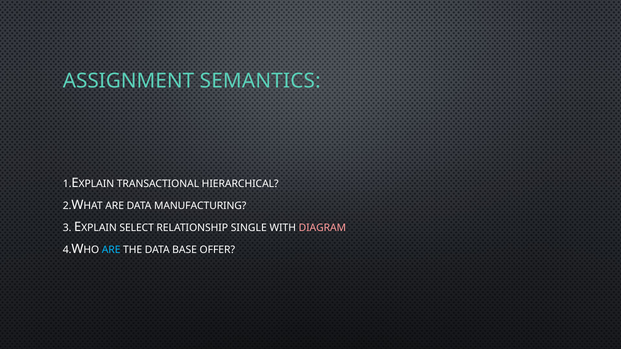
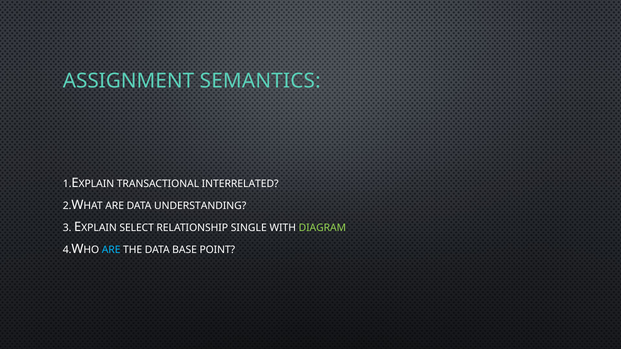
HIERARCHICAL: HIERARCHICAL -> INTERRELATED (240, 184)
MANUFACTURING: MANUFACTURING -> UNDERSTANDING (200, 206)
DIAGRAM colour: pink -> light green (322, 228)
OFFER: OFFER -> POINT (217, 250)
